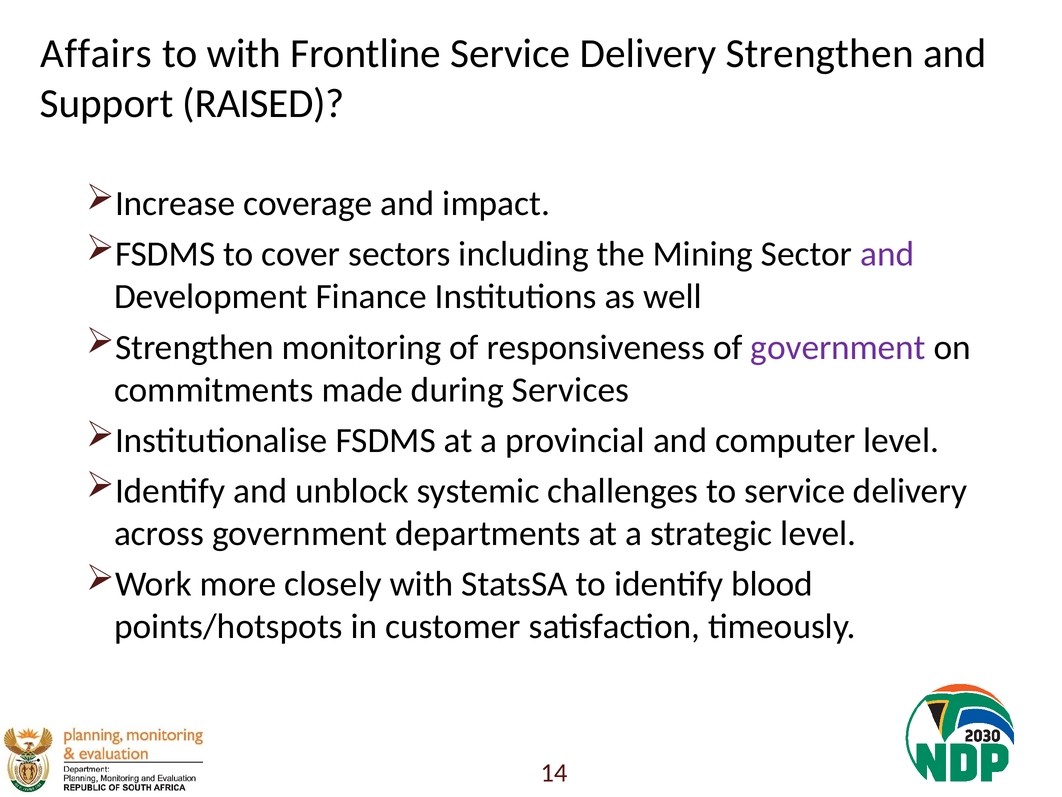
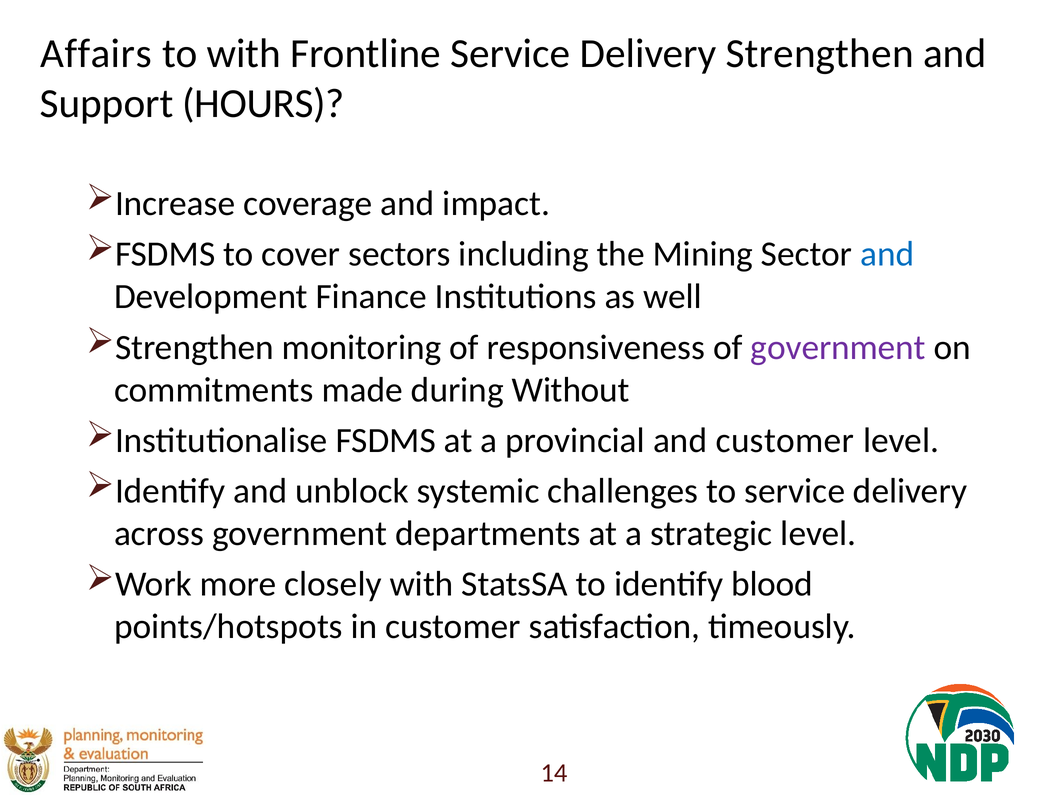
RAISED: RAISED -> HOURS (263, 103)
and colour: purple -> blue (887, 254)
Services: Services -> Without (571, 390)
and computer: computer -> customer (785, 440)
